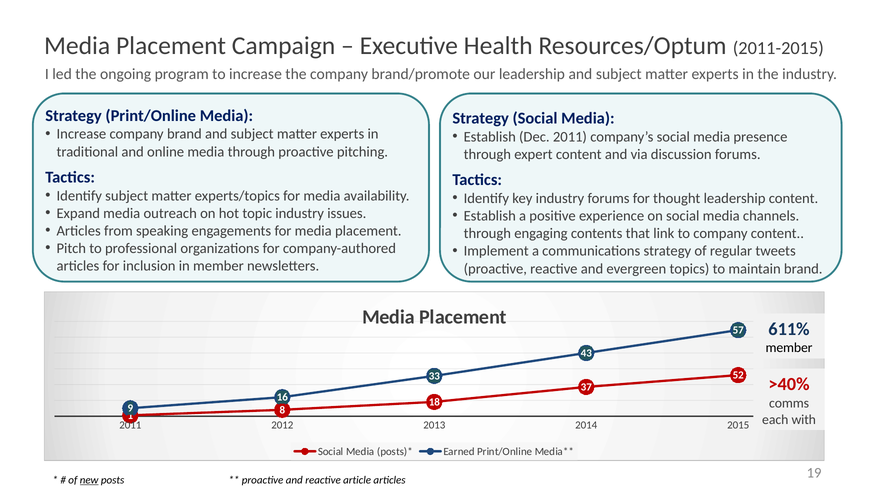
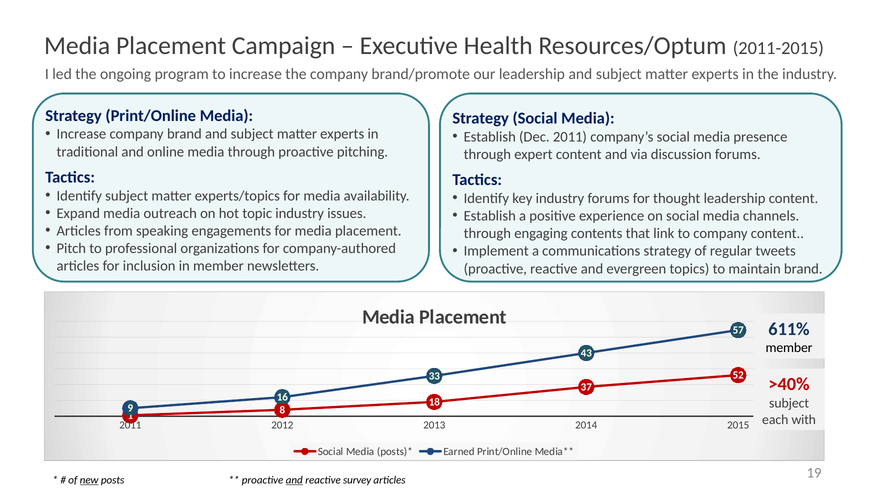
comms: comms -> subject (789, 403)
and underline: none -> present (294, 480)
article: article -> survey (357, 480)
